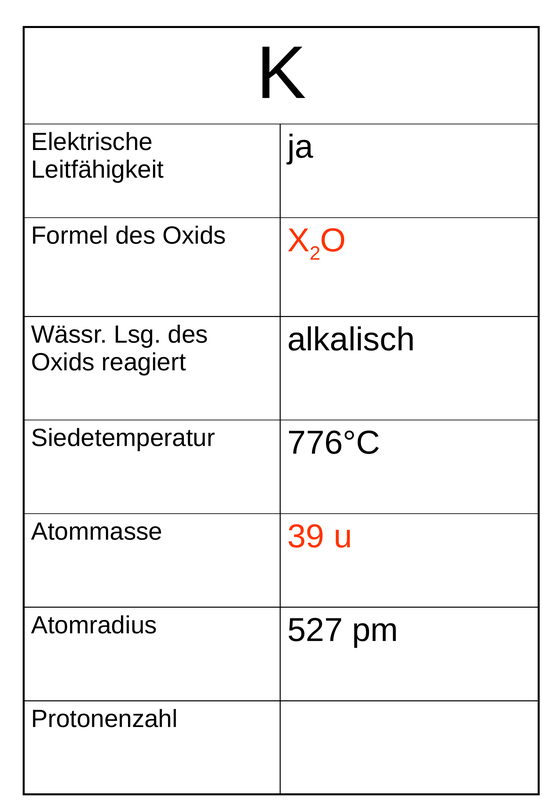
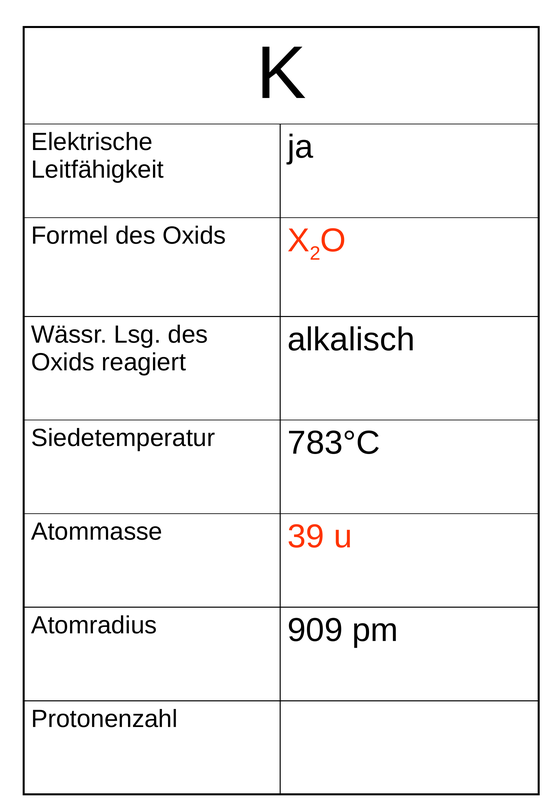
776°C: 776°C -> 783°C (334, 443)
527: 527 -> 909 (315, 631)
